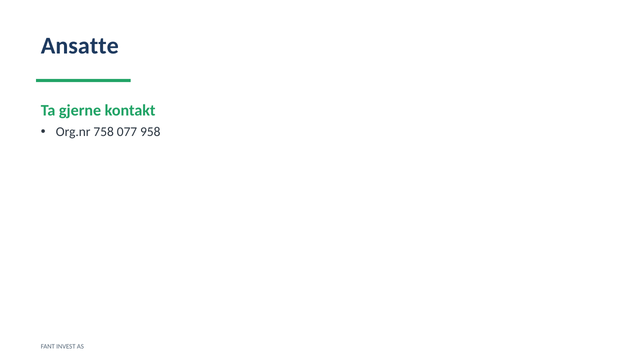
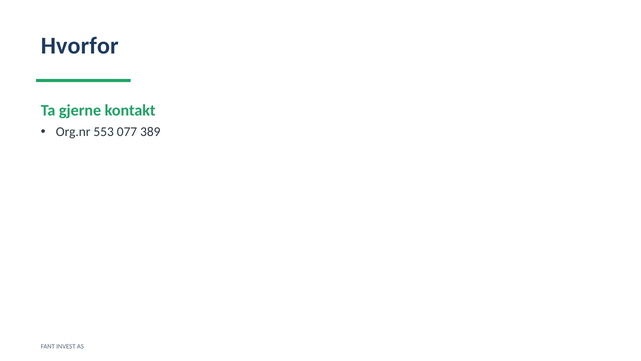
Ansatte: Ansatte -> Hvorfor (80, 46)
758: 758 -> 553 (104, 132)
958: 958 -> 389 (150, 132)
